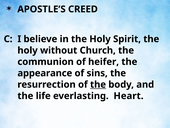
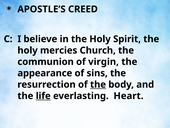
without: without -> mercies (59, 50)
heifer: heifer -> virgin (104, 62)
life underline: none -> present (43, 96)
